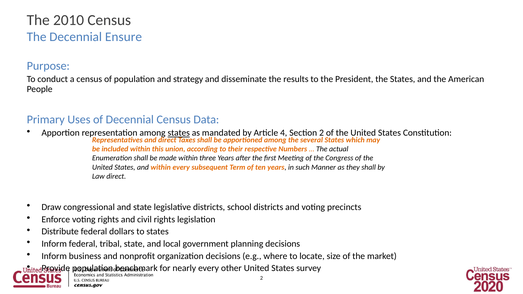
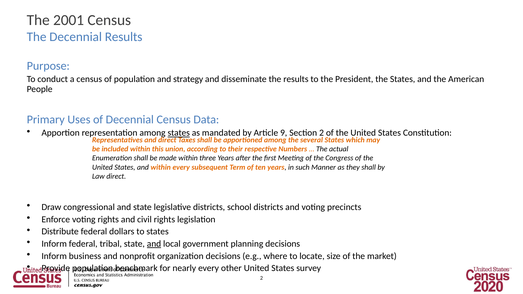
2010: 2010 -> 2001 (69, 20)
Decennial Ensure: Ensure -> Results (124, 37)
4: 4 -> 9 (284, 133)
and underline: none -> present (154, 244)
